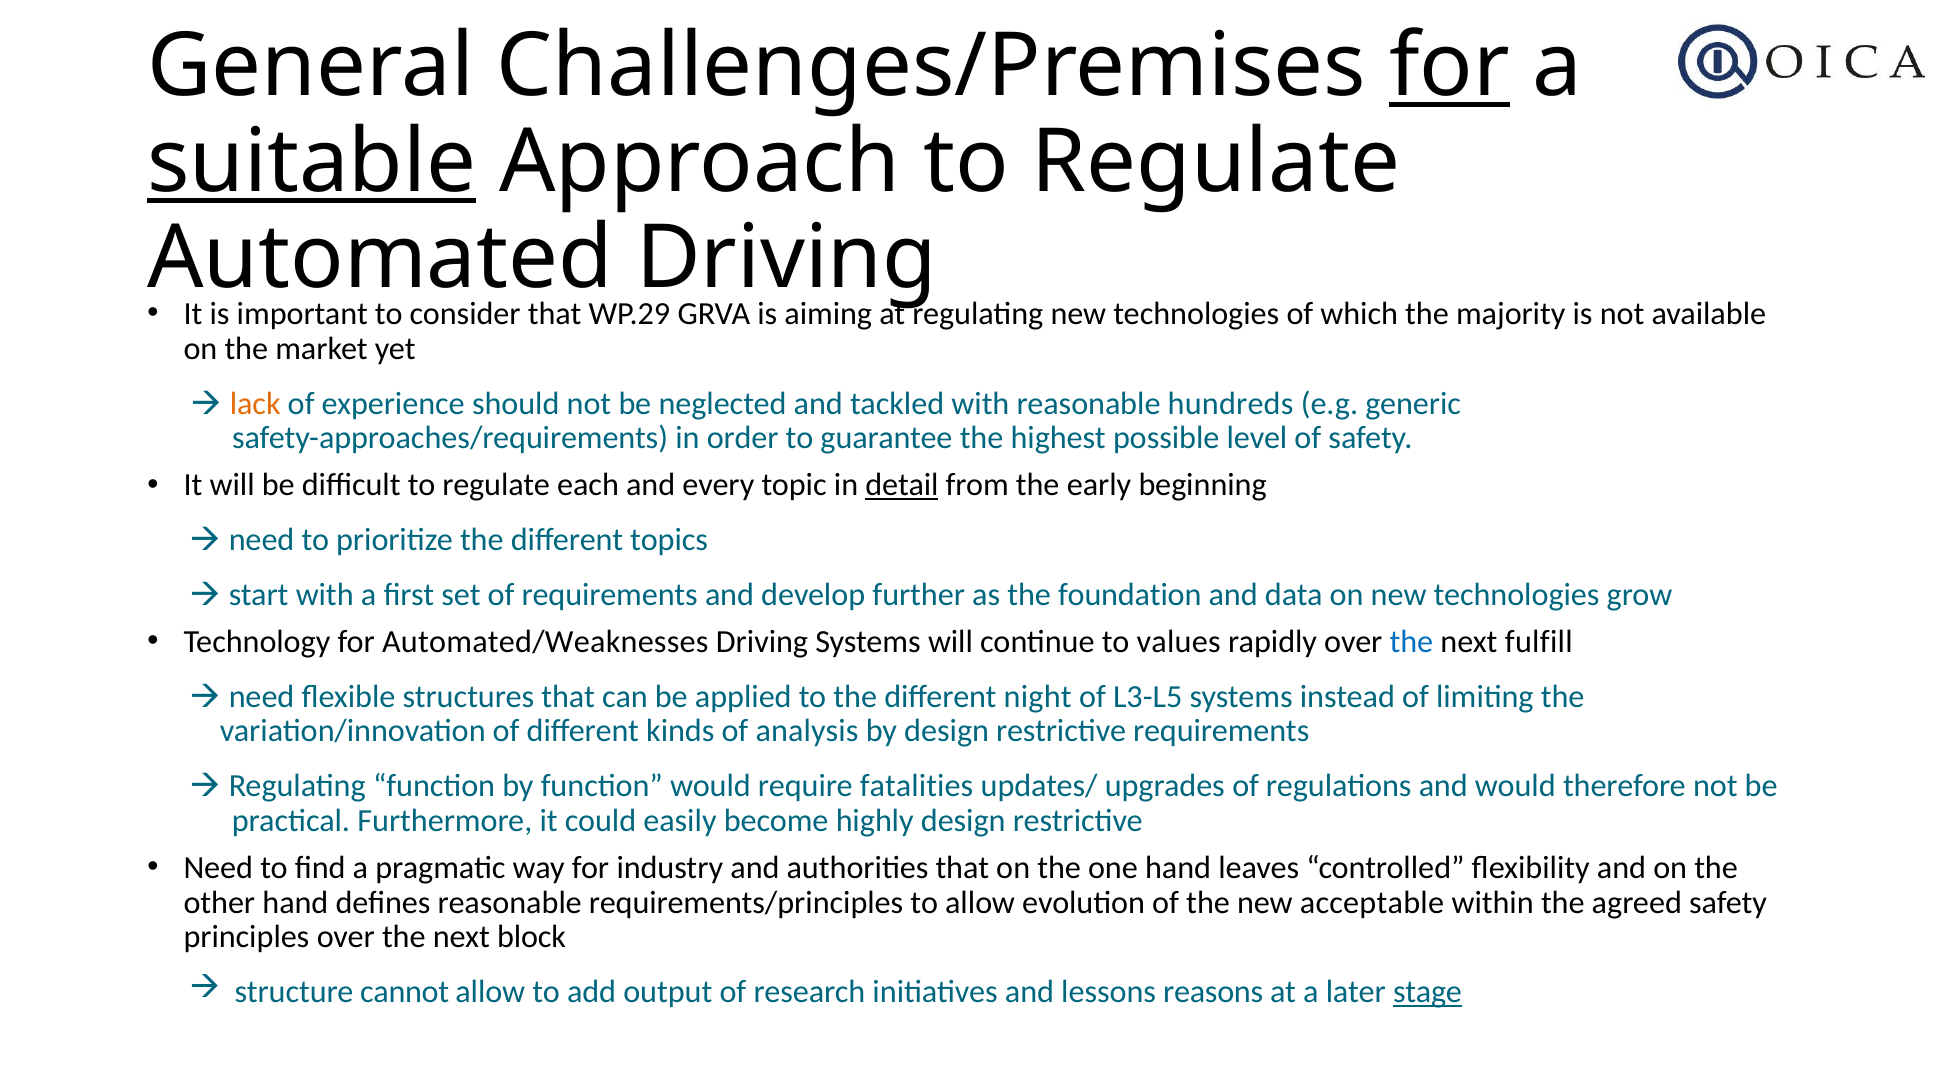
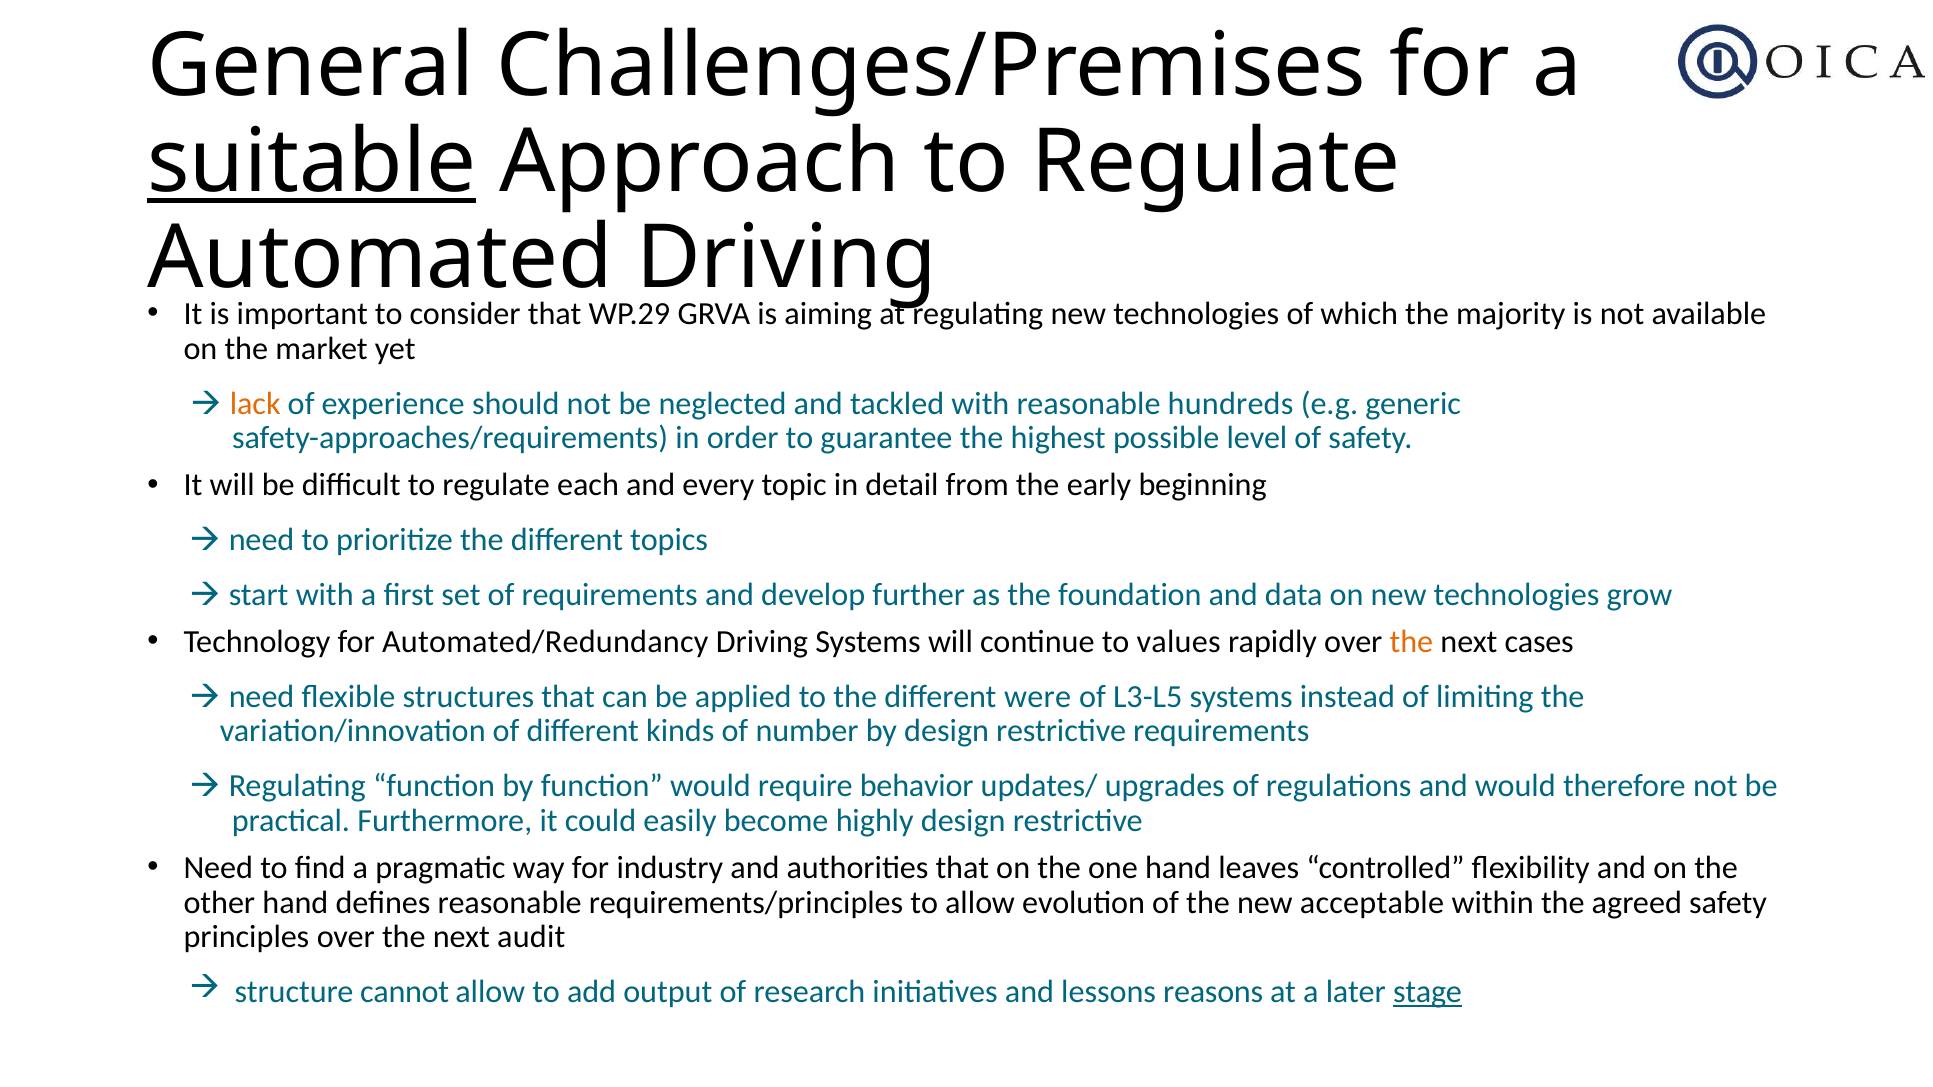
for underline: present -> none (1450, 67)
detail underline: present -> none (902, 485)
Automated/Weaknesses: Automated/Weaknesses -> Automated/Redundancy (545, 642)
the colour: blue -> orange (1411, 642)
fulfill: fulfill -> cases (1539, 642)
night: night -> were (1038, 697)
analysis: analysis -> number (807, 731)
fatalities: fatalities -> behavior (917, 786)
block: block -> audit (531, 938)
